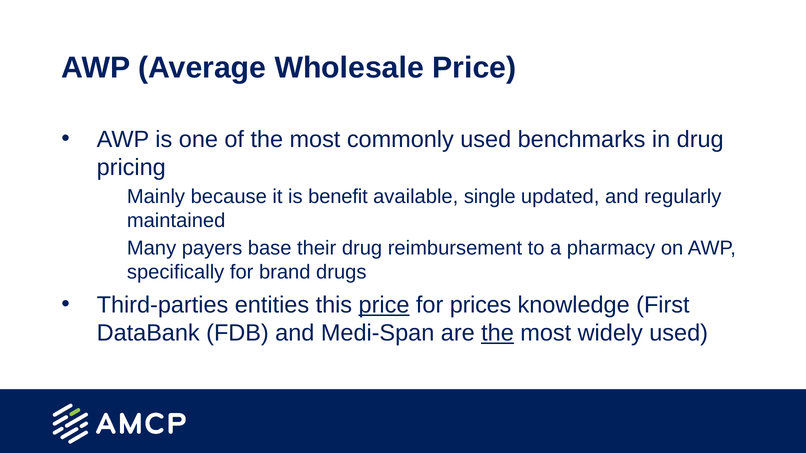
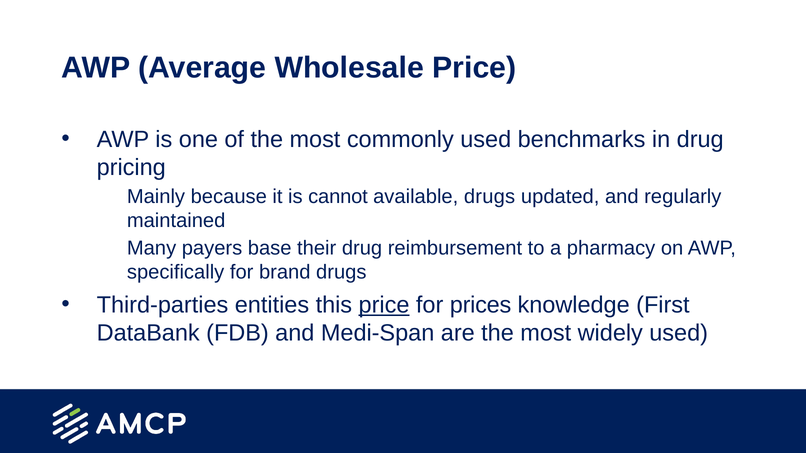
benefit: benefit -> cannot (338, 197)
available single: single -> drugs (490, 197)
the underline: present -> none (498, 333)
